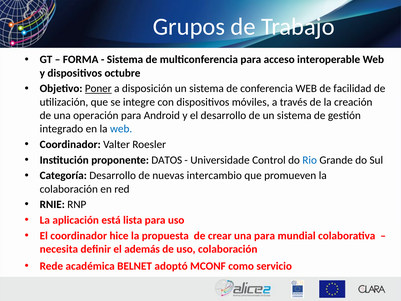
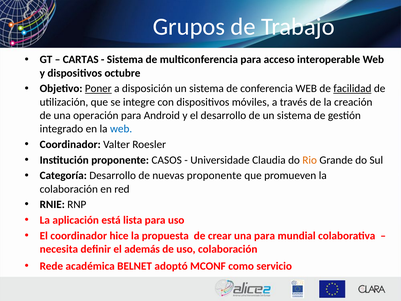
FORMA: FORMA -> CARTAS (81, 60)
facilidad underline: none -> present (352, 89)
DATOS: DATOS -> CASOS (167, 160)
Control: Control -> Claudia (269, 160)
Rio colour: blue -> orange (310, 160)
nuevas intercambio: intercambio -> proponente (214, 175)
